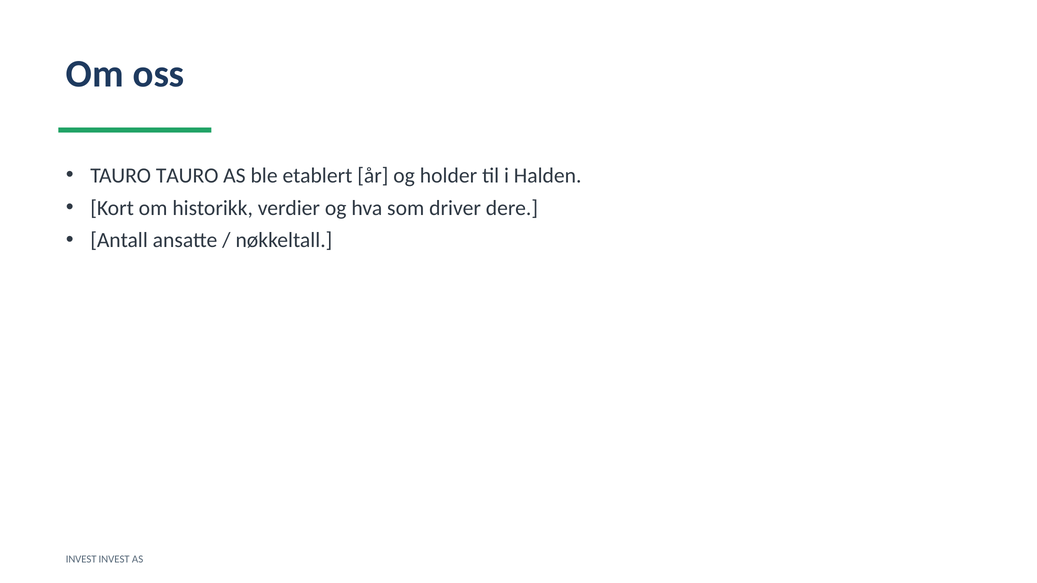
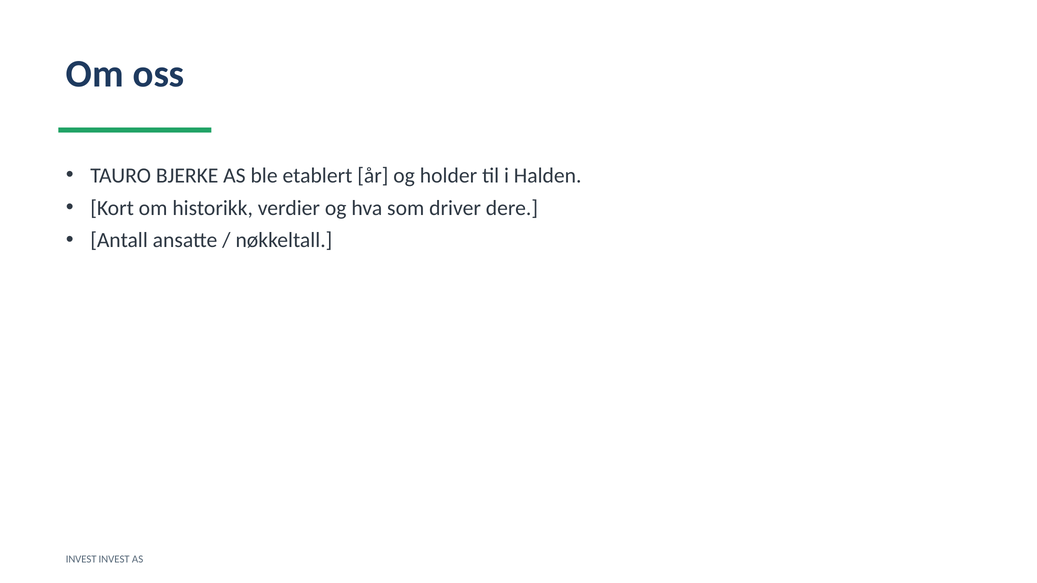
TAURO TAURO: TAURO -> BJERKE (187, 176)
